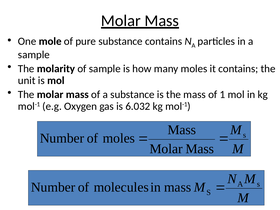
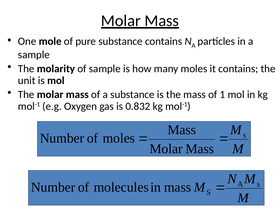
6.032: 6.032 -> 0.832 (138, 106)
